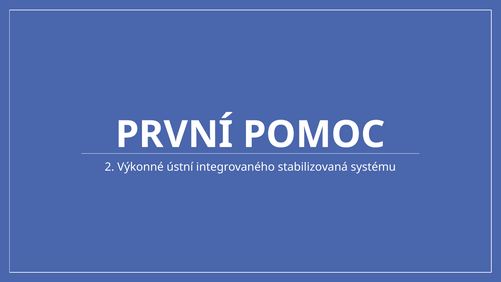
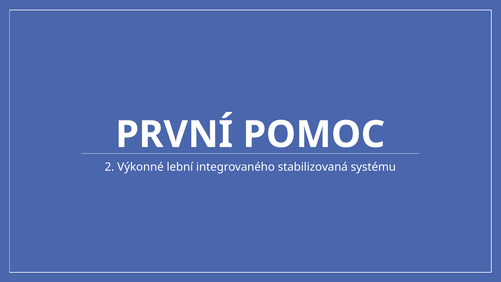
ústní: ústní -> lební (180, 167)
